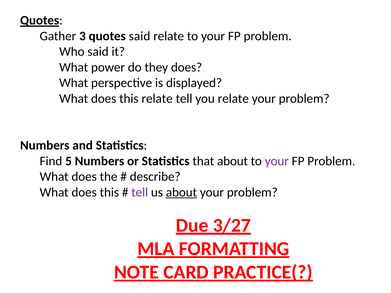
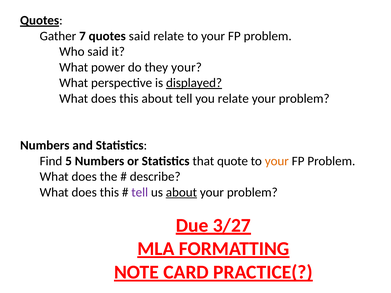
3: 3 -> 7 (82, 36)
they does: does -> your (186, 67)
displayed underline: none -> present (194, 83)
this relate: relate -> about (157, 99)
that about: about -> quote (233, 161)
your colour: purple -> orange (277, 161)
